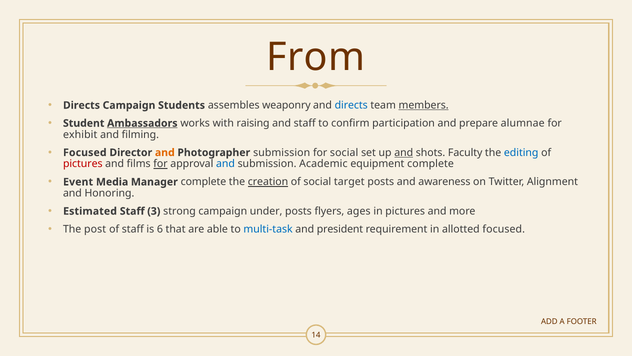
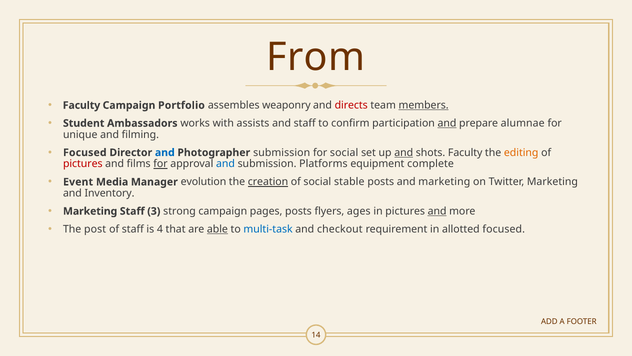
Directs: Directs -> Faculty (82, 105)
Students: Students -> Portfolio (181, 105)
directs colour: blue -> red (351, 105)
Ambassadors underline: present -> none (142, 123)
raising: raising -> assists (253, 123)
and underline: none -> present (447, 123)
exhibit: exhibit -> unique (80, 134)
and colour: orange -> blue (165, 152)
editing colour: blue -> orange (521, 152)
Academic: Academic -> Platforms (323, 164)
Manager complete: complete -> evolution (203, 182)
target: target -> stable (349, 182)
and awareness: awareness -> marketing (444, 182)
Twitter Alignment: Alignment -> Marketing (552, 182)
Honoring: Honoring -> Inventory (110, 193)
Estimated: Estimated -> Marketing (90, 211)
under: under -> pages (266, 211)
and underline: none -> present (437, 211)
6: 6 -> 4 (160, 229)
able underline: none -> present (217, 229)
president: president -> checkout (340, 229)
